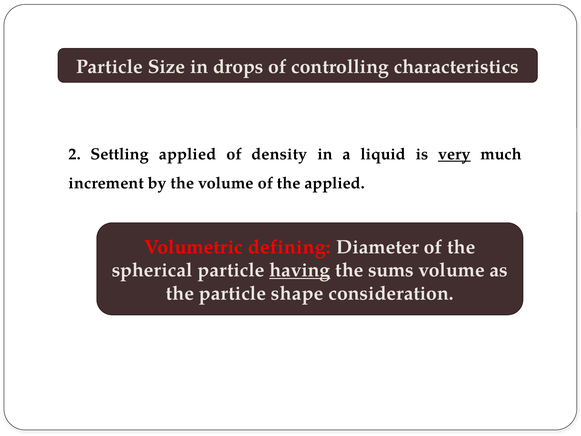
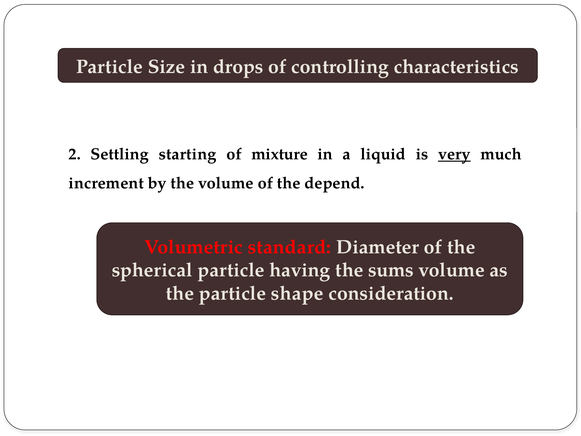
Settling applied: applied -> starting (188, 154)
density: density -> mixture (280, 154)
the applied: applied -> depend (335, 183)
defining: defining -> standard (289, 247)
having underline: present -> none (300, 270)
